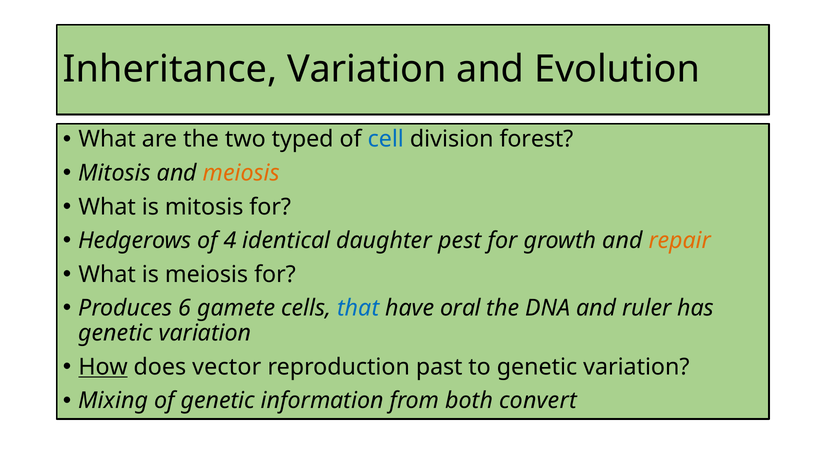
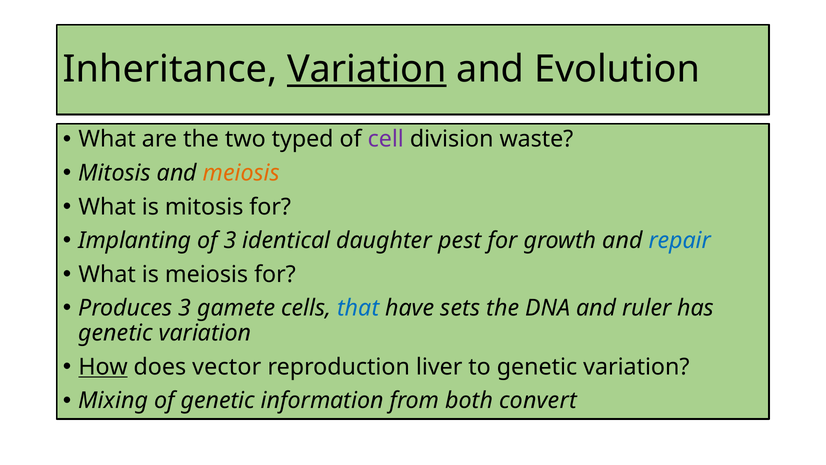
Variation underline: none -> present (367, 69)
cell colour: blue -> purple (386, 139)
forest: forest -> waste (536, 139)
Hedgerows: Hedgerows -> Implanting (135, 240)
of 4: 4 -> 3 (230, 240)
repair colour: orange -> blue (680, 240)
Produces 6: 6 -> 3 (185, 308)
oral: oral -> sets (460, 308)
past: past -> liver (439, 367)
